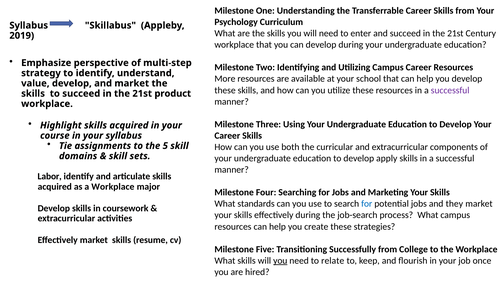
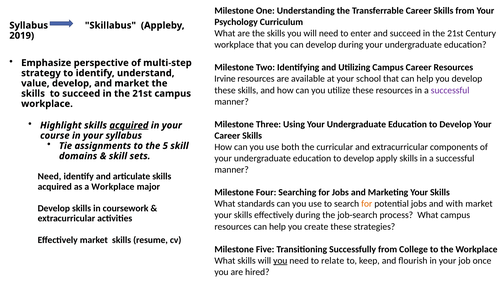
More: More -> Irvine (225, 79)
21st product: product -> campus (173, 93)
acquired underline: none -> present (129, 125)
Labor: Labor -> Need (50, 176)
for colour: blue -> orange (367, 203)
they: they -> with (454, 203)
